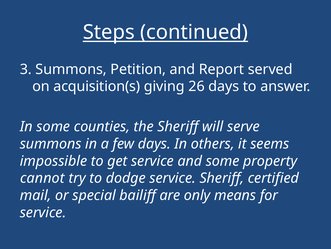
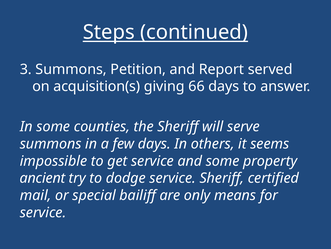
26: 26 -> 66 (197, 86)
cannot: cannot -> ancient (43, 178)
